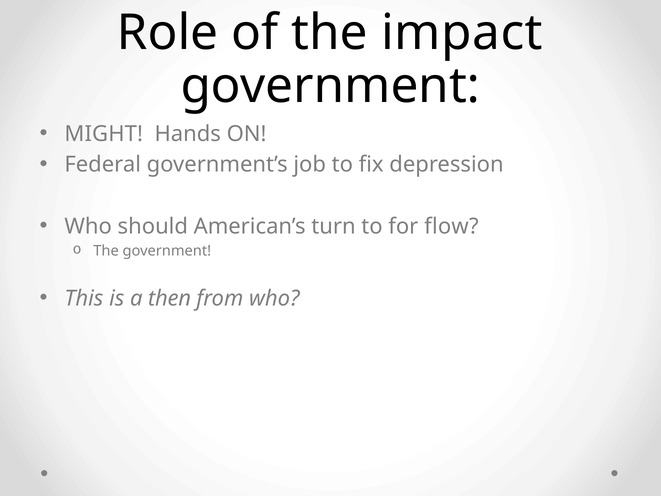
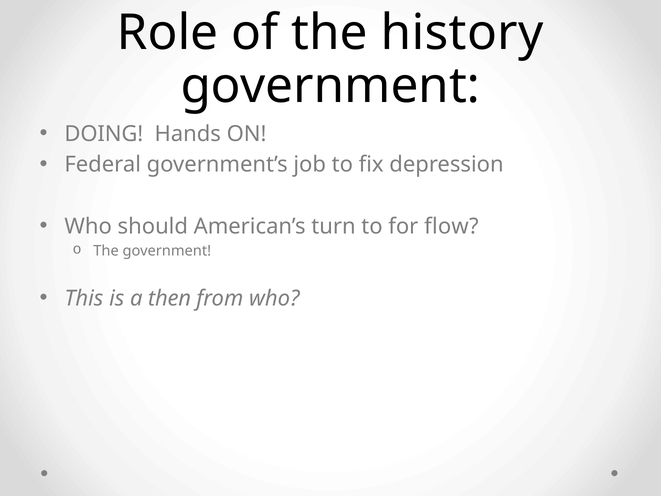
impact: impact -> history (462, 33)
MIGHT: MIGHT -> DOING (104, 134)
